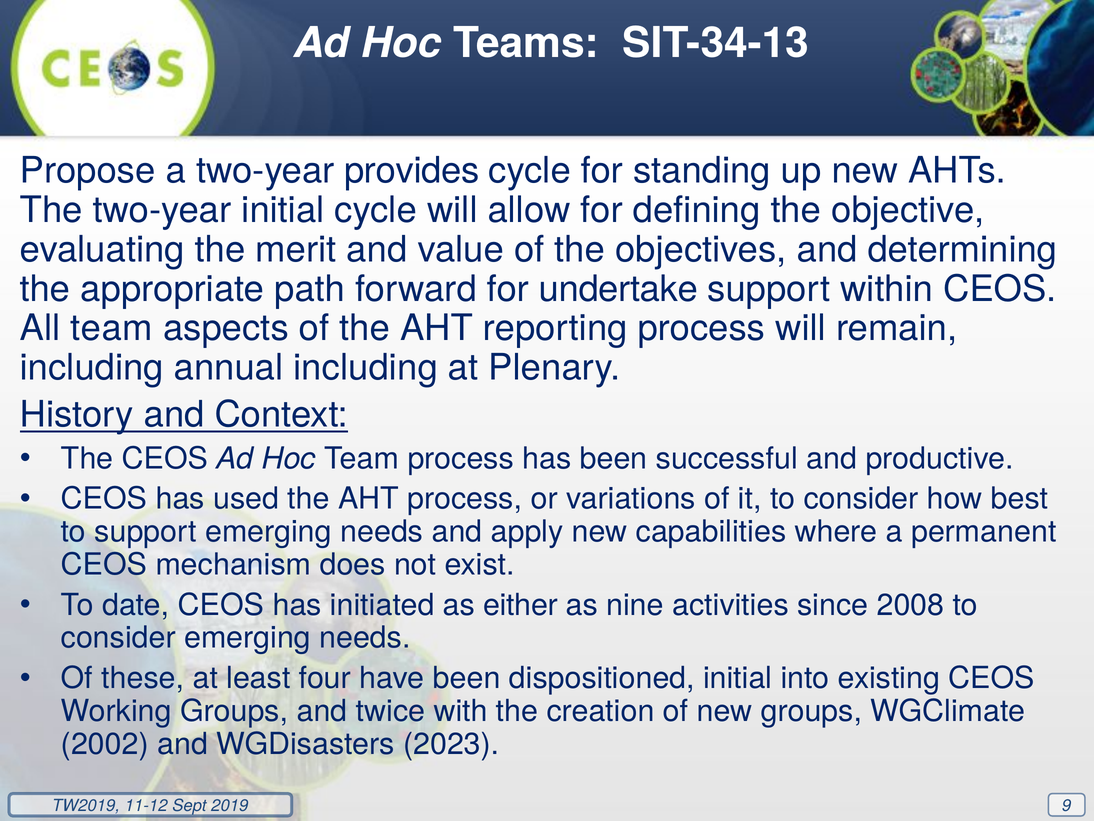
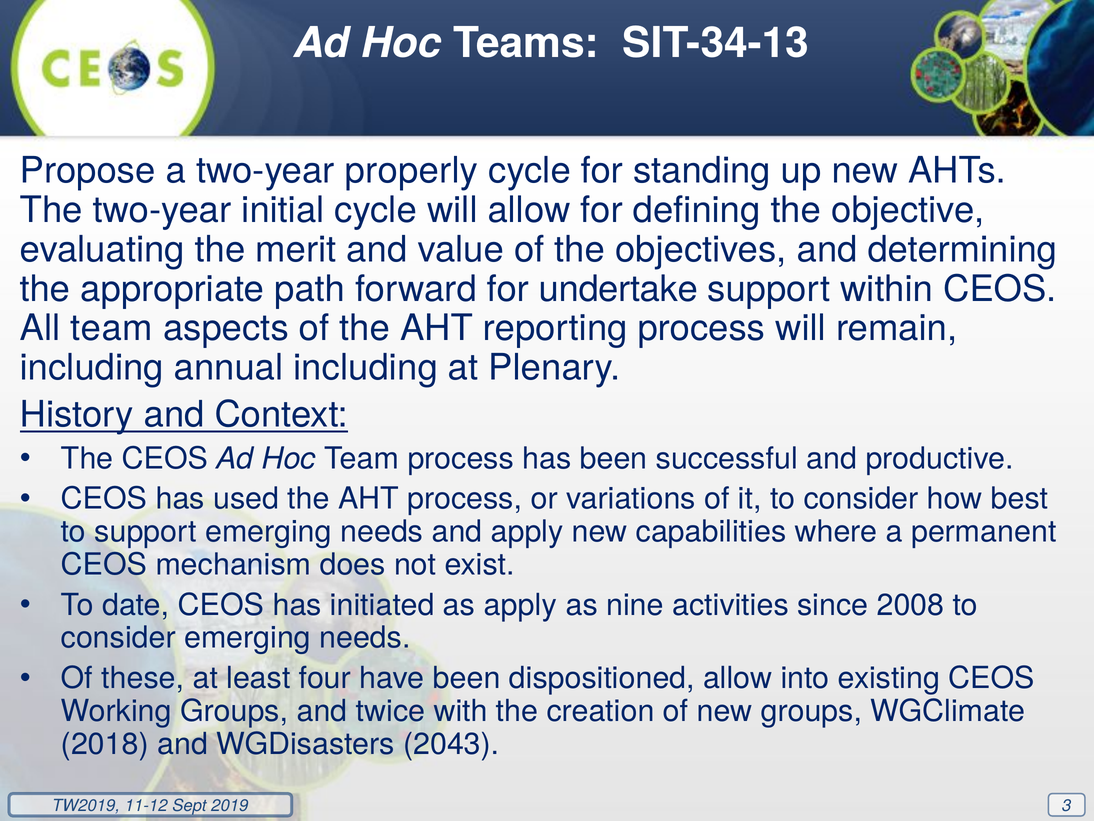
provides: provides -> properly (411, 171)
as either: either -> apply (520, 605)
dispositioned initial: initial -> allow (738, 678)
2002: 2002 -> 2018 (105, 744)
2023: 2023 -> 2043 (451, 744)
9: 9 -> 3 (1067, 805)
